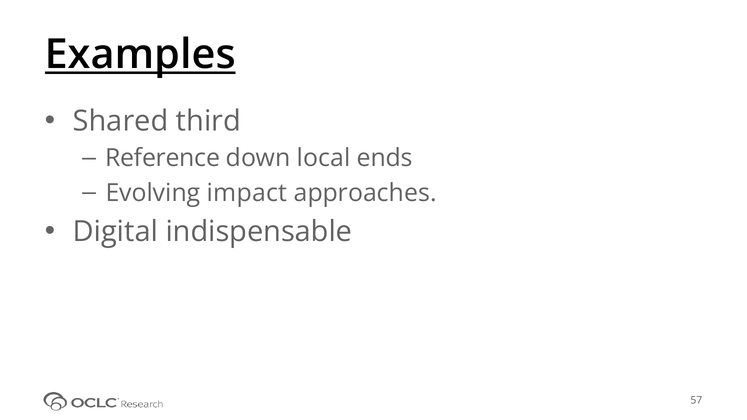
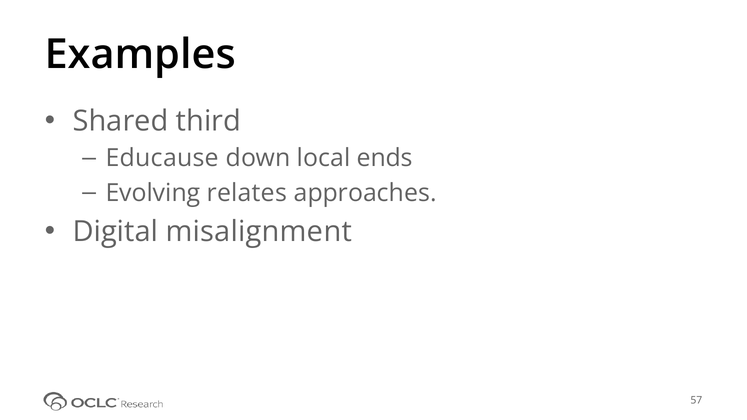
Examples underline: present -> none (140, 55)
Reference: Reference -> Educause (162, 158)
impact: impact -> relates (247, 193)
indispensable: indispensable -> misalignment (259, 232)
